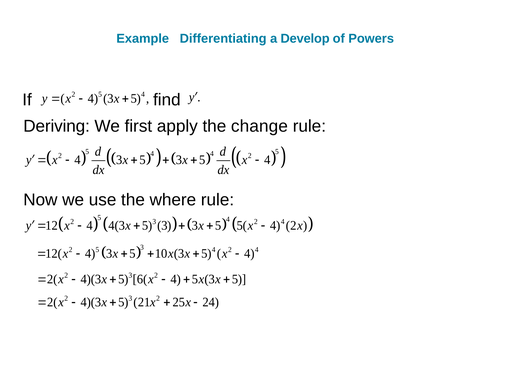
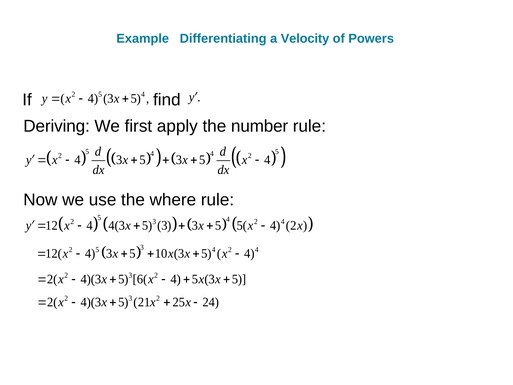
Develop: Develop -> Velocity (305, 39)
change: change -> number (260, 126)
